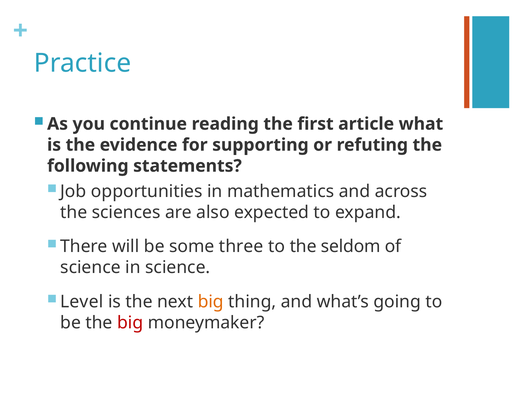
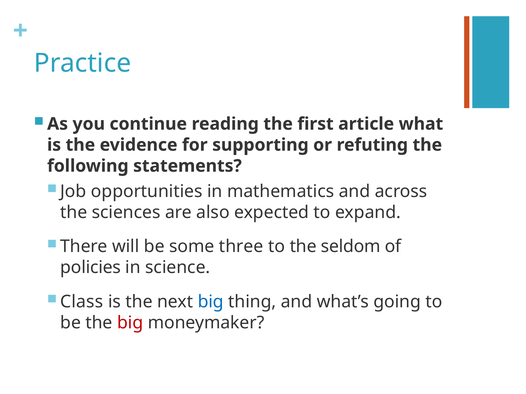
science: science -> policies (91, 268)
Level: Level -> Class (82, 302)
big colour: orange -> blue (211, 302)
